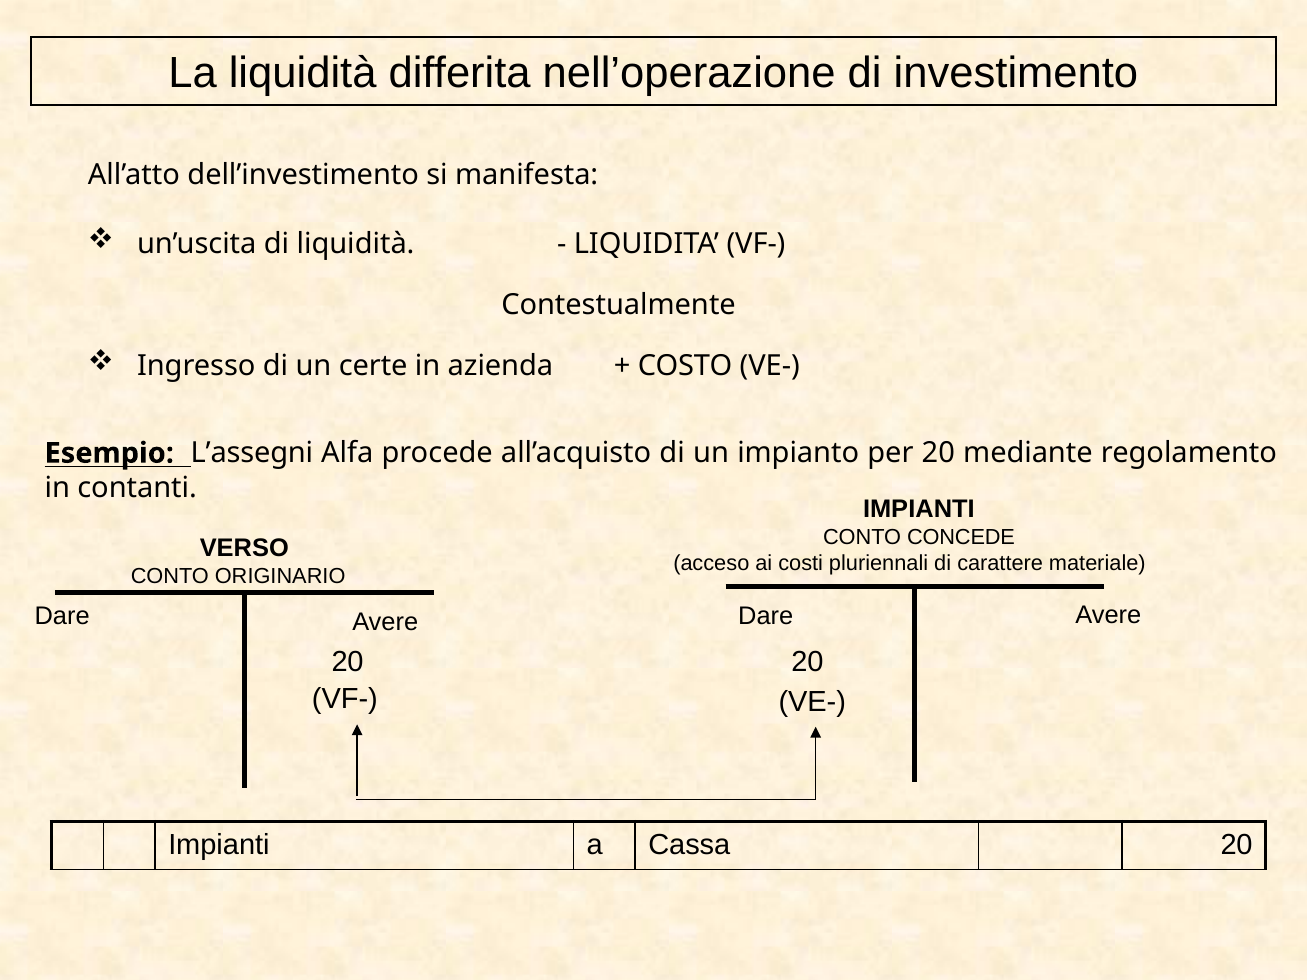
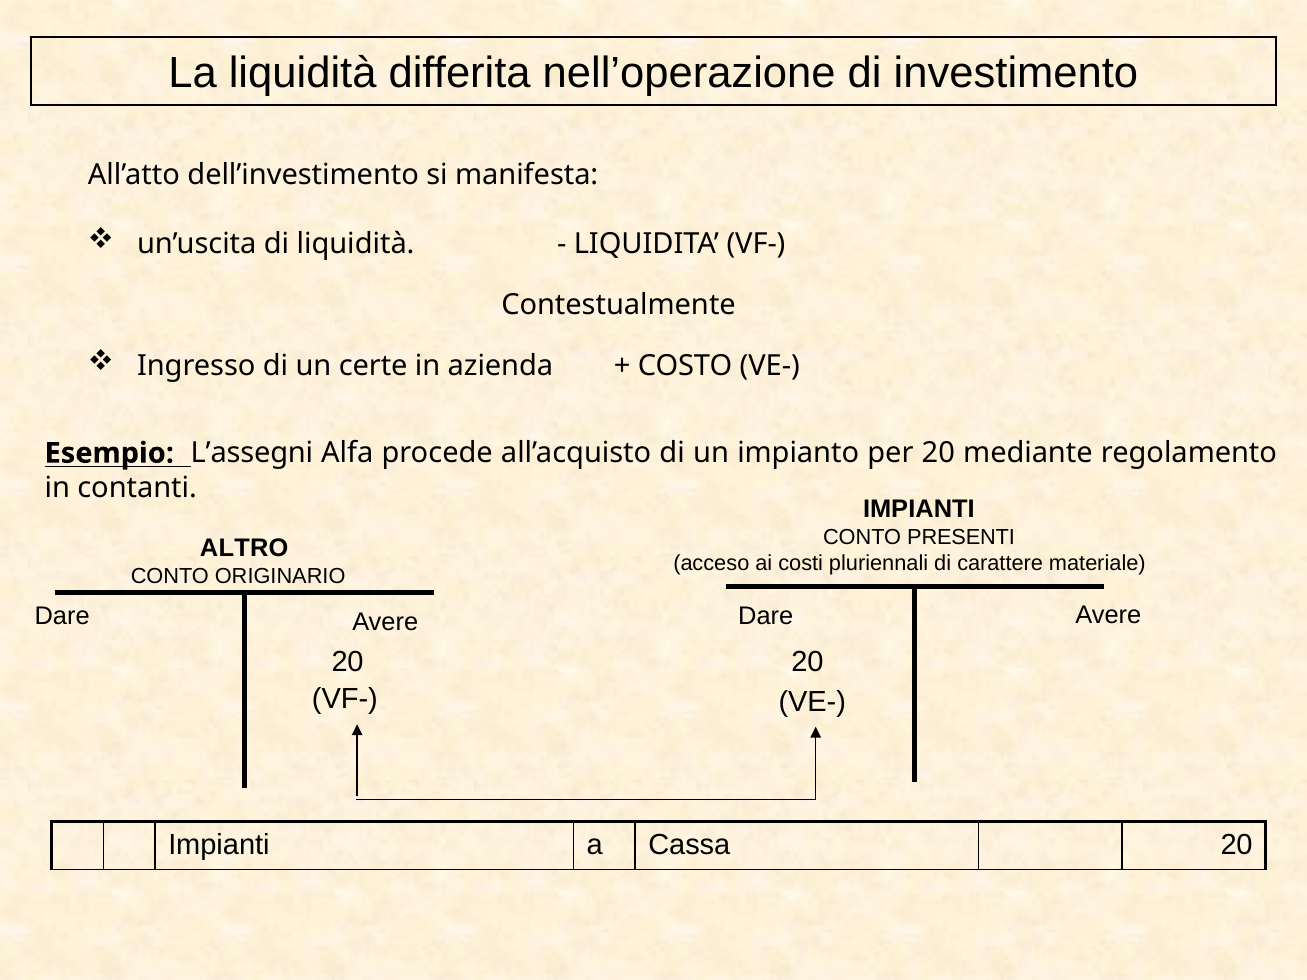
CONCEDE: CONCEDE -> PRESENTI (961, 538)
VERSO: VERSO -> ALTRO (244, 548)
